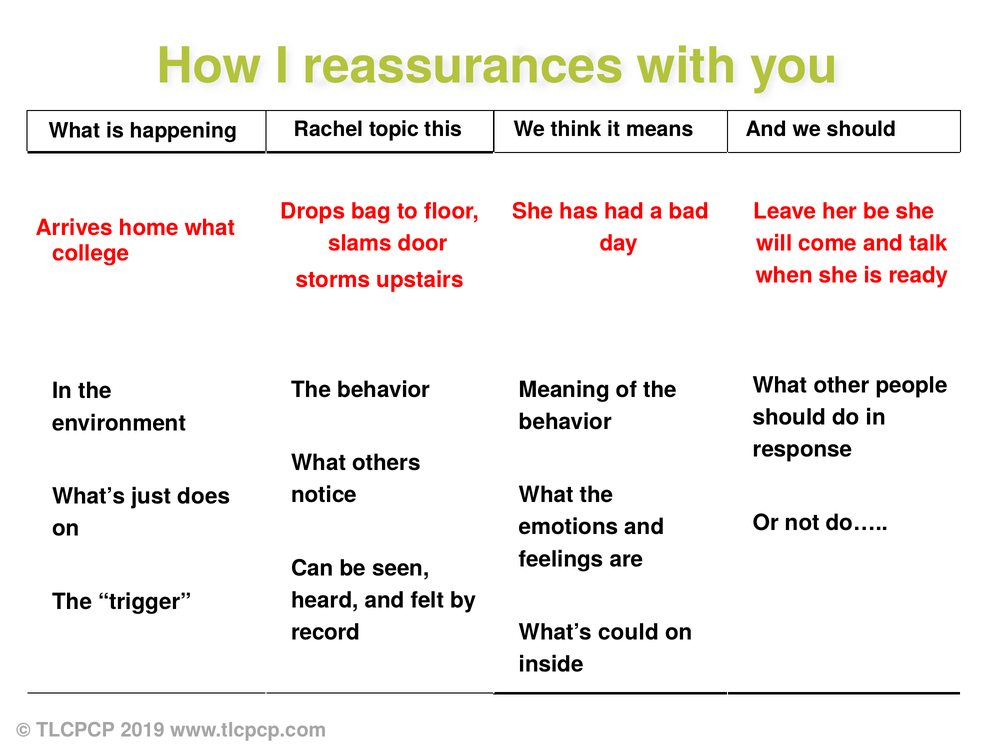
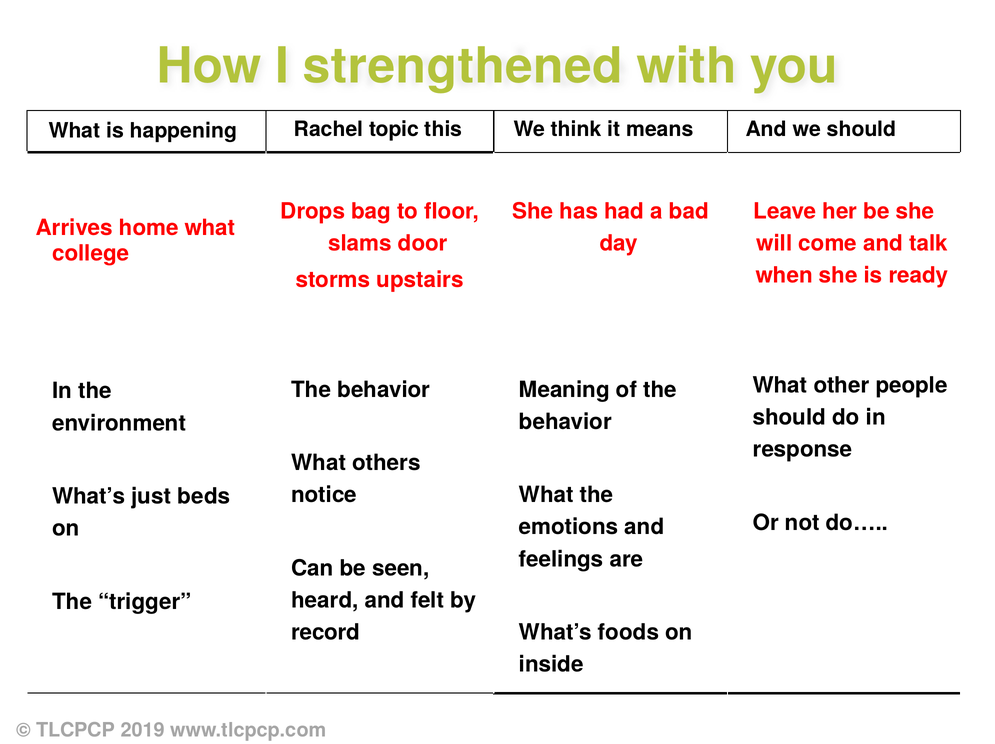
reassurances: reassurances -> strengthened (463, 66)
does: does -> beds (204, 496)
could: could -> foods (628, 632)
